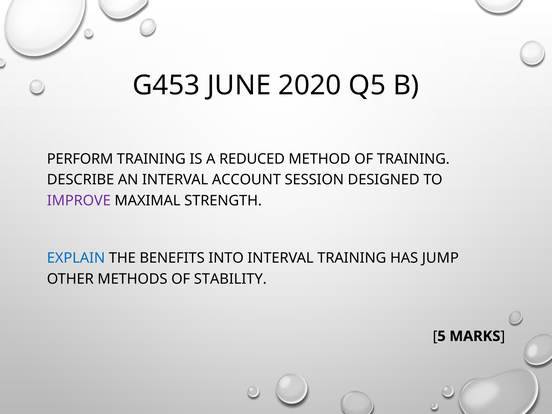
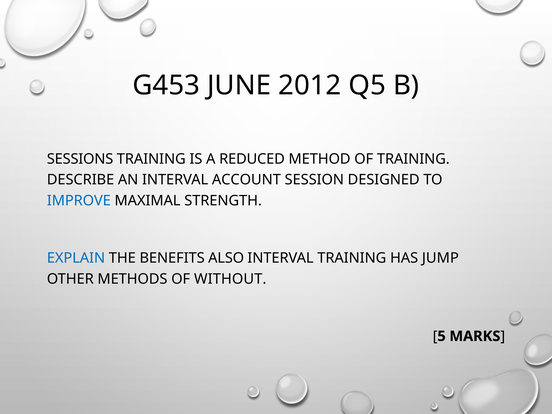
2020: 2020 -> 2012 (310, 85)
PERFORM: PERFORM -> SESSIONS (80, 159)
IMPROVE colour: purple -> blue (79, 201)
INTO: INTO -> ALSO (226, 258)
STABILITY: STABILITY -> WITHOUT (230, 279)
